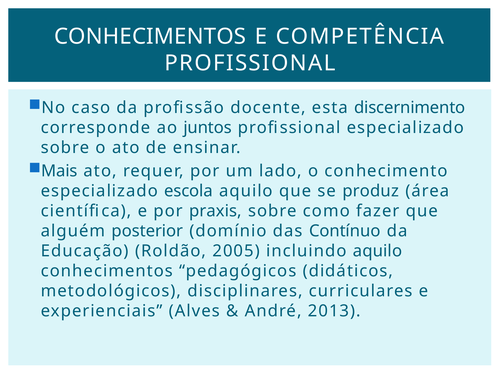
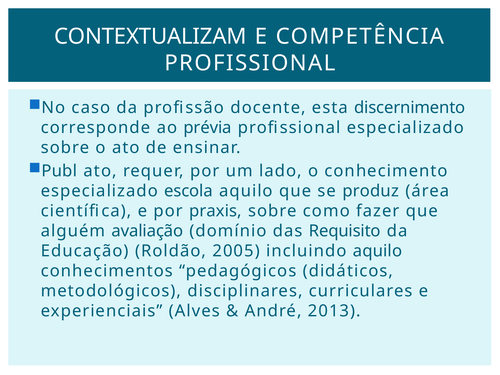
CONHECIMENTOS: CONHECIMENTOS -> CONTEXTUALIZAM (150, 36)
juntos: juntos -> prévia (208, 128)
Mais: Mais -> Publ (59, 171)
posterior: posterior -> avaliação (147, 231)
Contínuo: Contínuo -> Requisito (345, 231)
